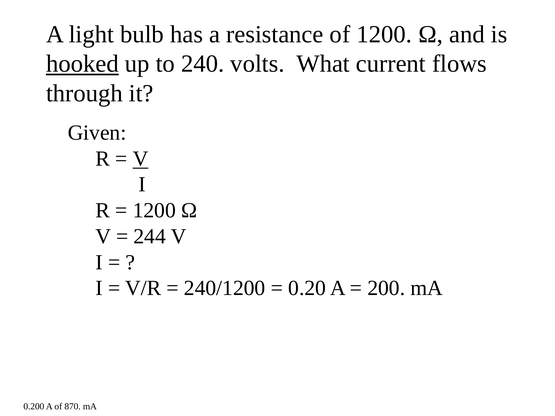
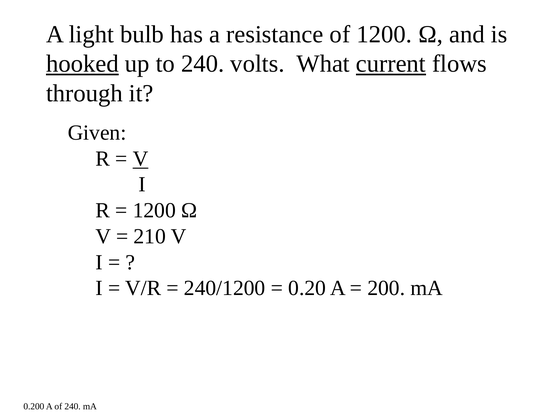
current underline: none -> present (391, 64)
244: 244 -> 210 (150, 236)
of 870: 870 -> 240 (73, 407)
